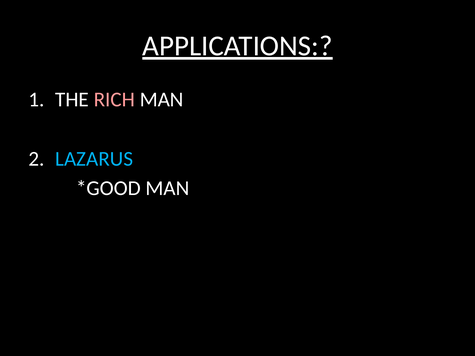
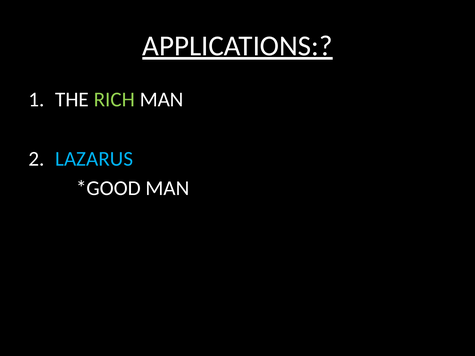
RICH colour: pink -> light green (114, 100)
